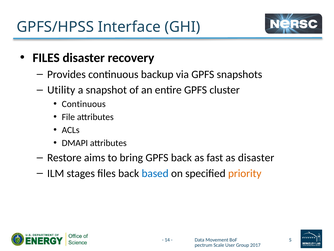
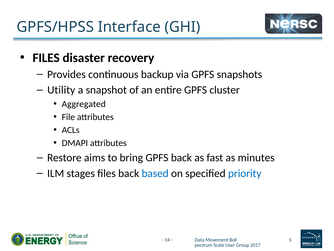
Continuous: Continuous -> Aggregated (84, 104)
as disaster: disaster -> minutes (256, 157)
priority colour: orange -> blue (245, 173)
